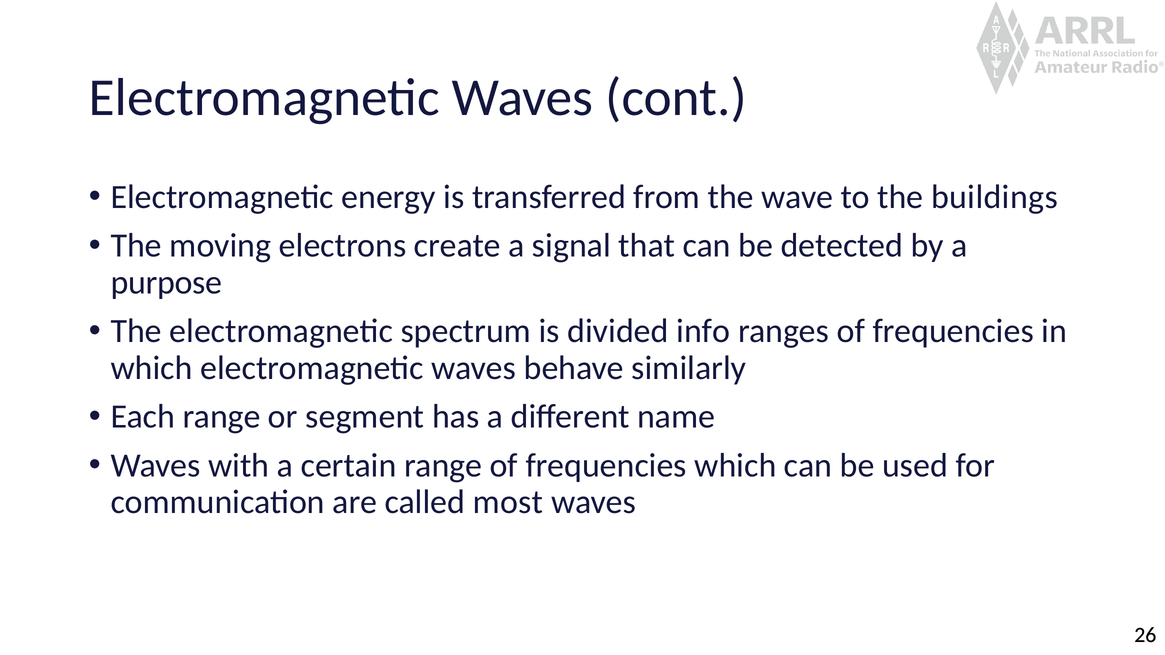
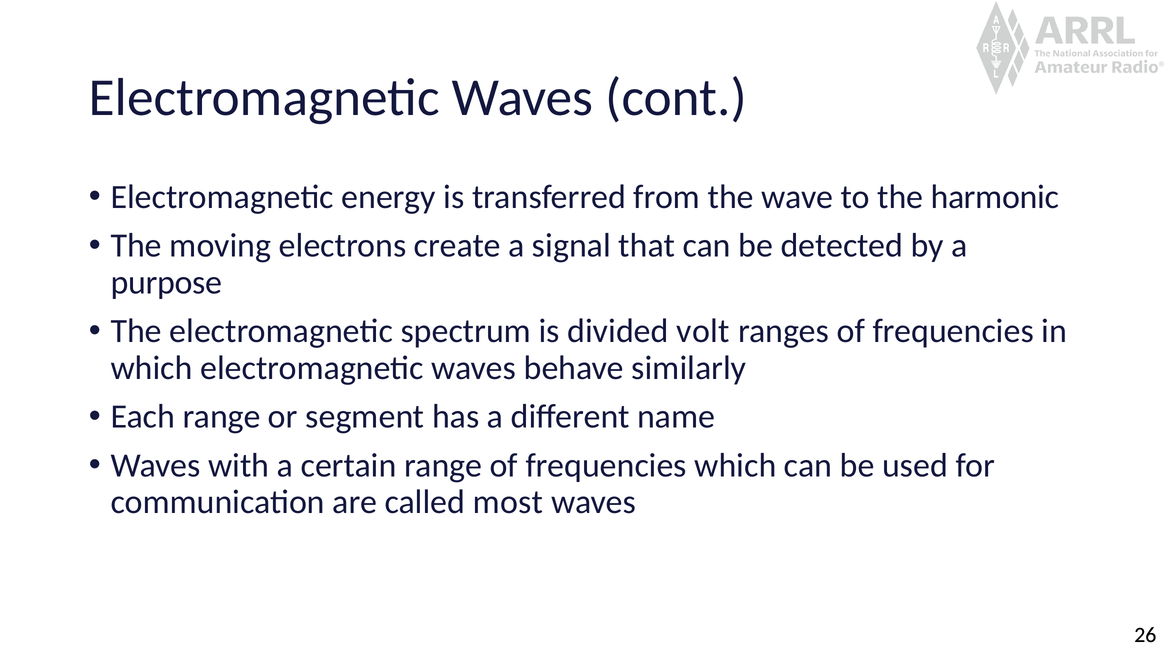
buildings: buildings -> harmonic (995, 197)
info: info -> volt (703, 331)
